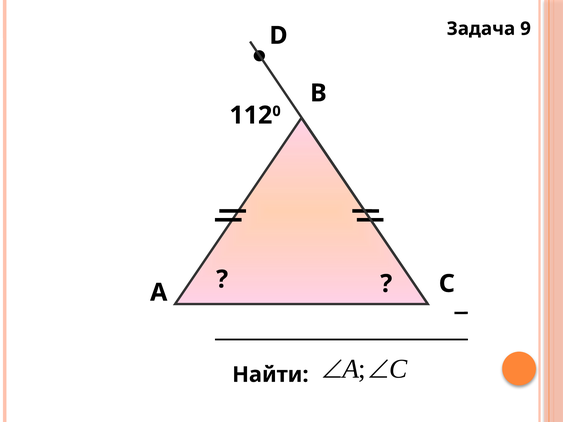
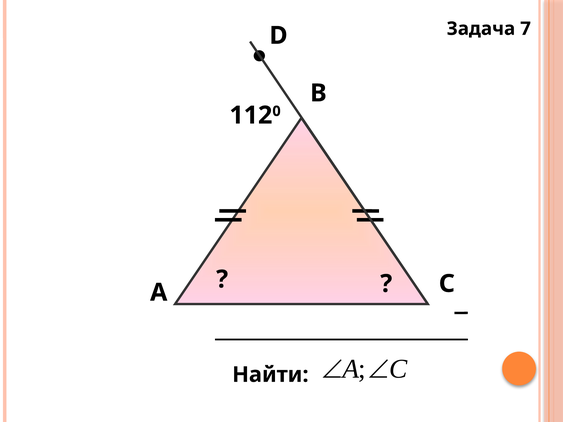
9: 9 -> 7 (526, 29)
